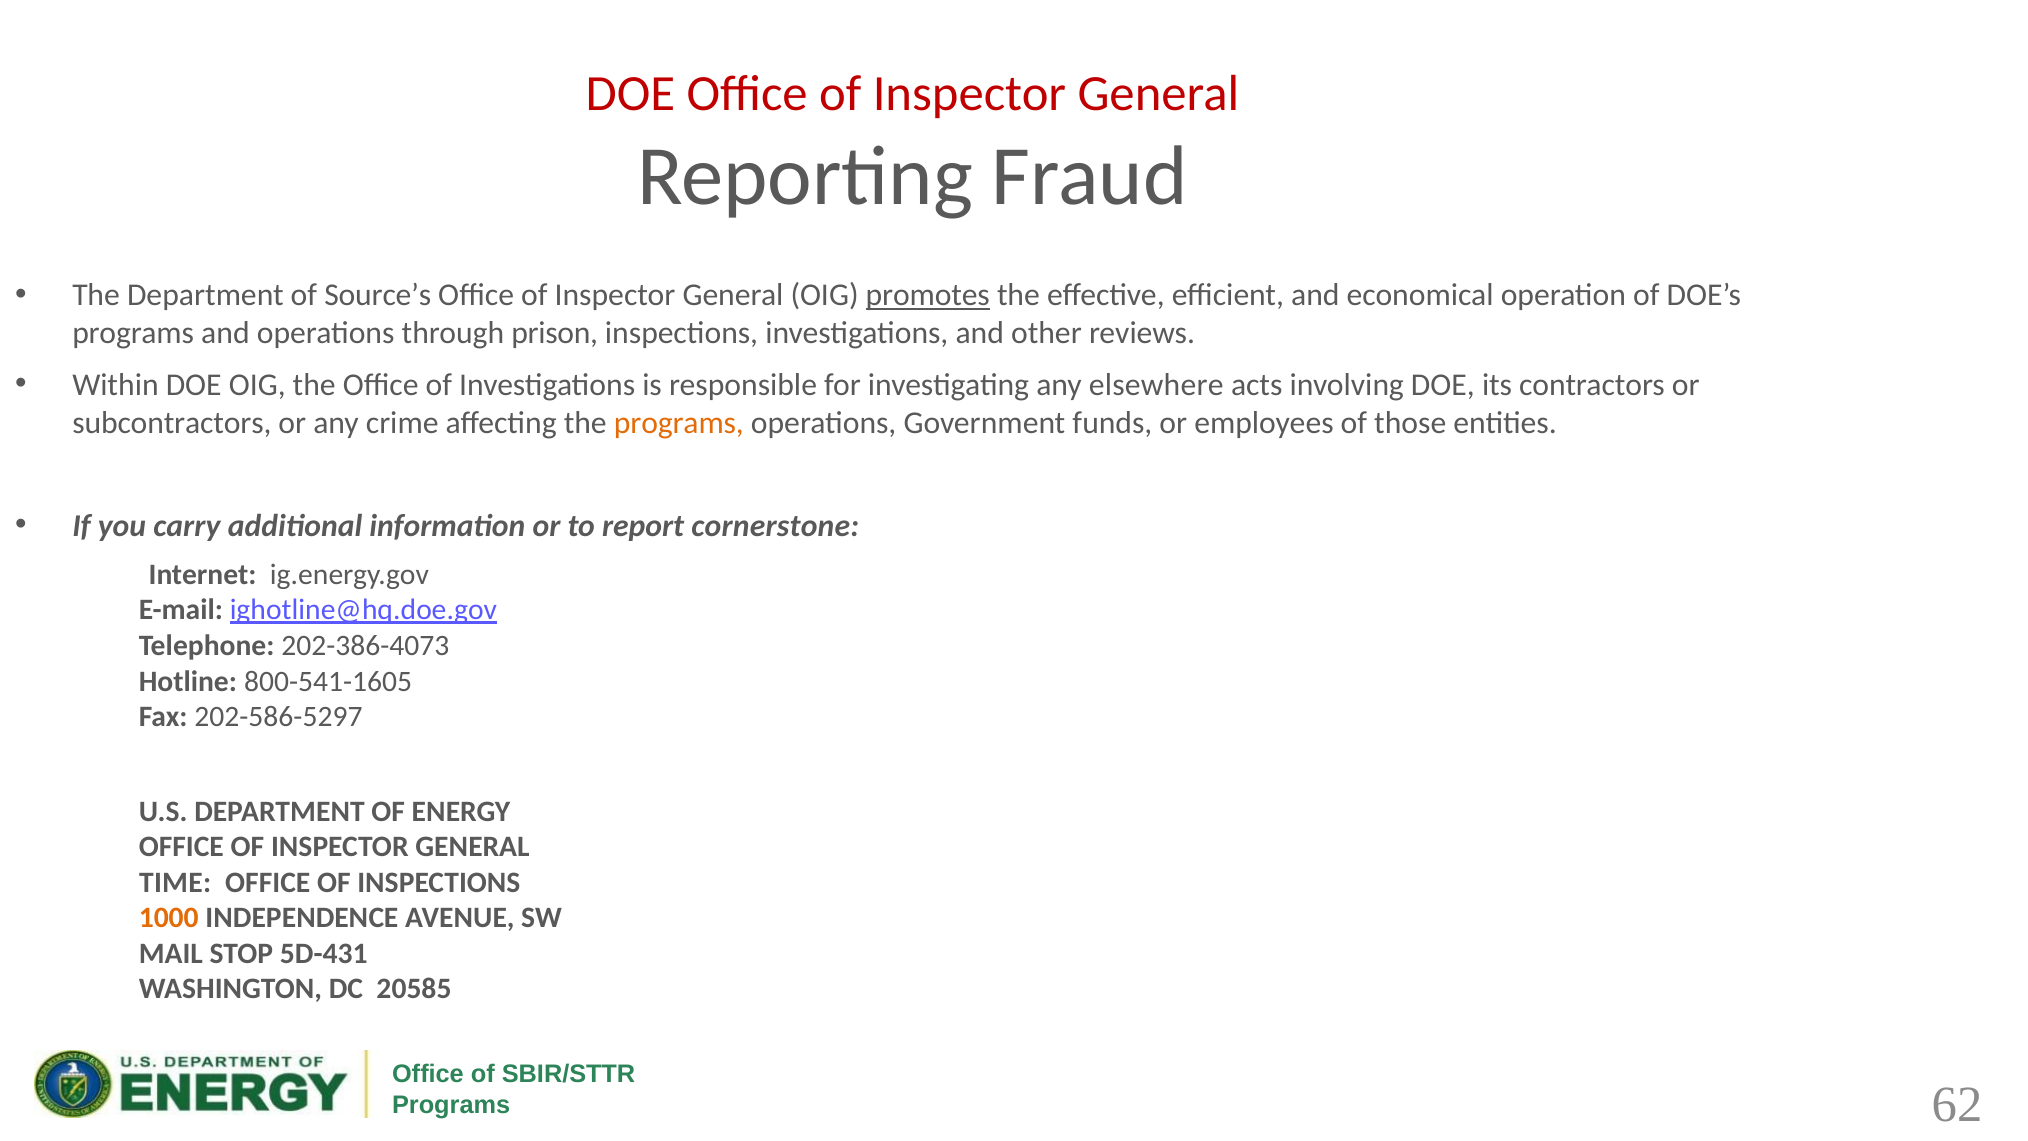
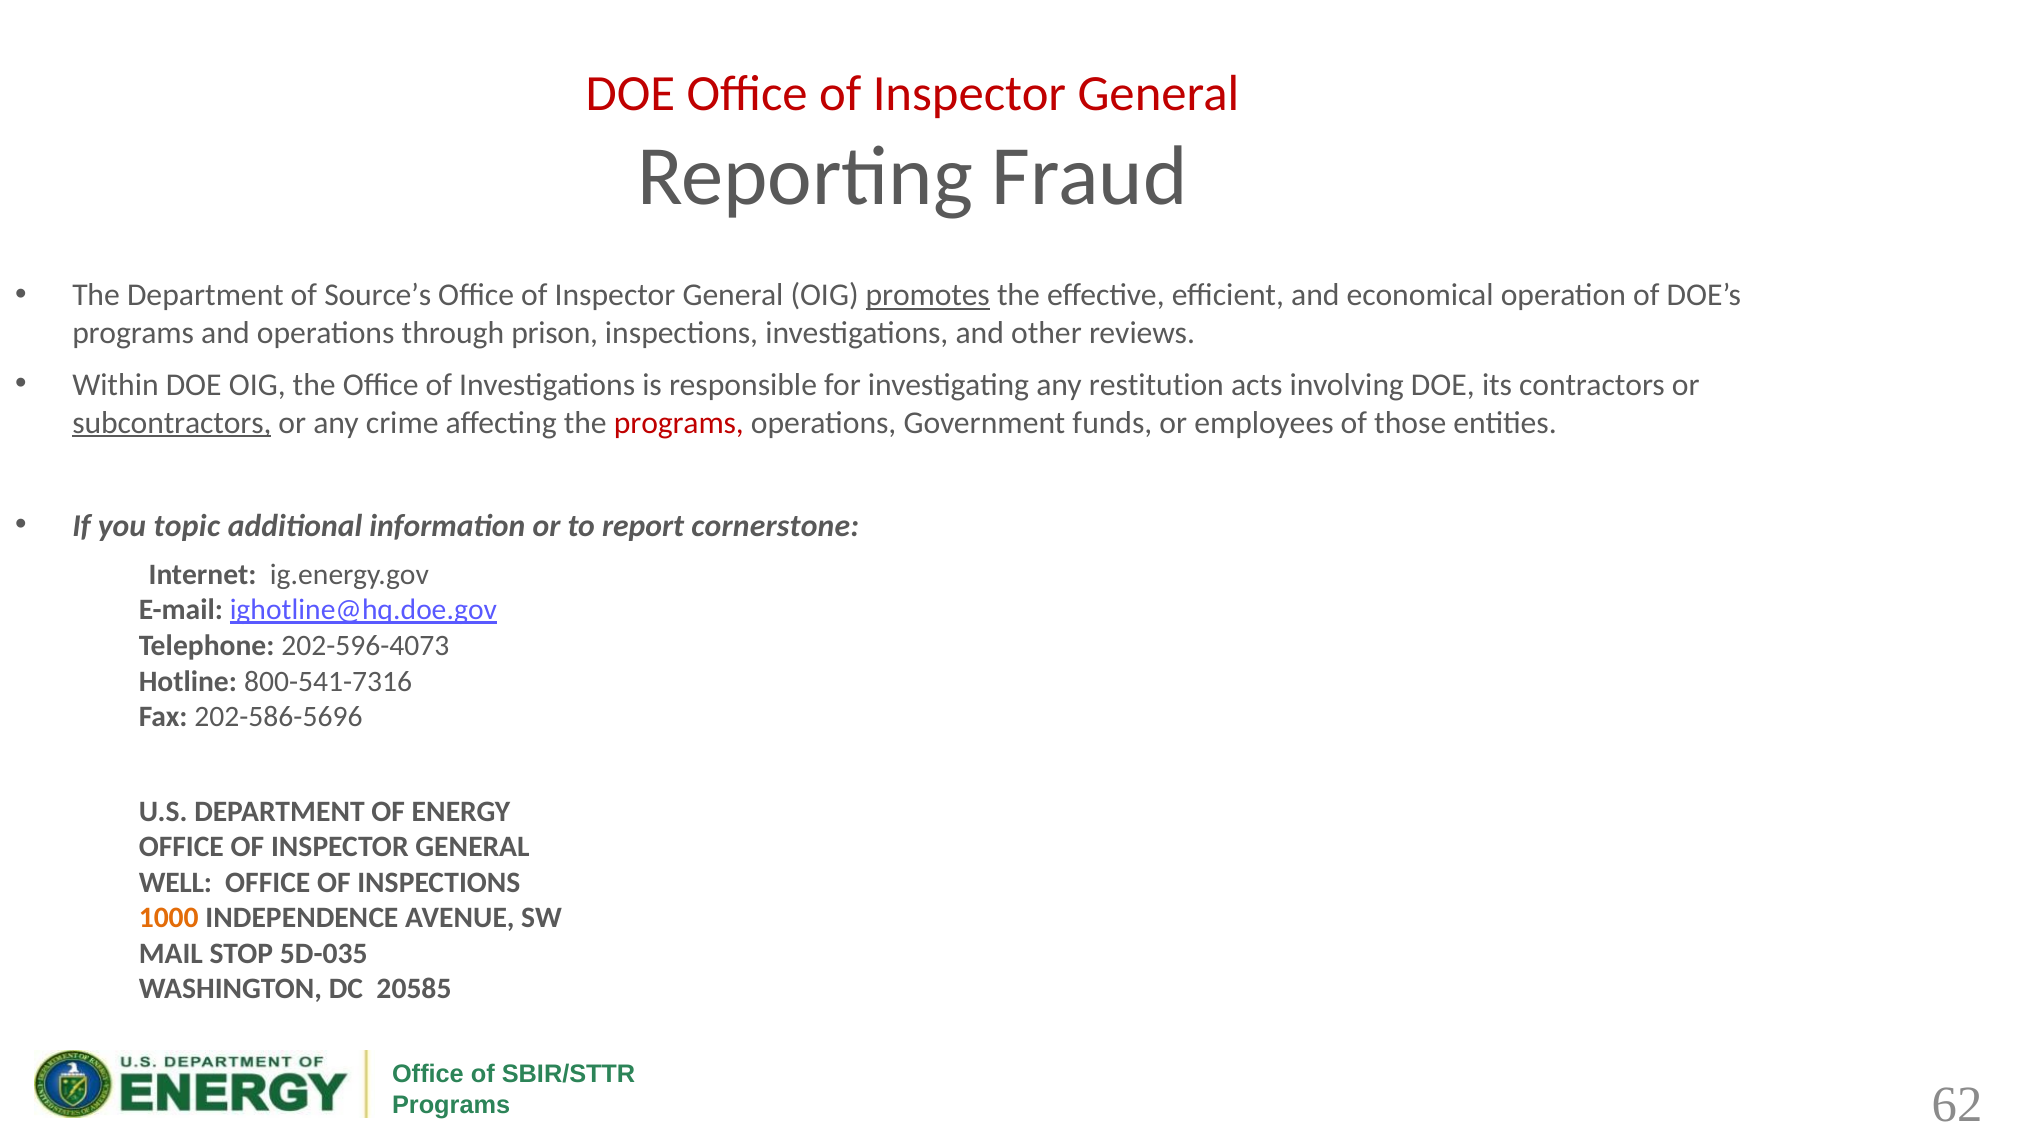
elsewhere: elsewhere -> restitution (1156, 385)
subcontractors underline: none -> present (172, 423)
programs colour: orange -> red (679, 423)
carry: carry -> topic (187, 526)
202-386-4073: 202-386-4073 -> 202-596-4073 (365, 646)
800-541-1605: 800-541-1605 -> 800-541-7316 (328, 681)
202-586-5297: 202-586-5297 -> 202-586-5696 (278, 717)
TIME: TIME -> WELL (175, 882)
5D-431: 5D-431 -> 5D-035 (324, 953)
